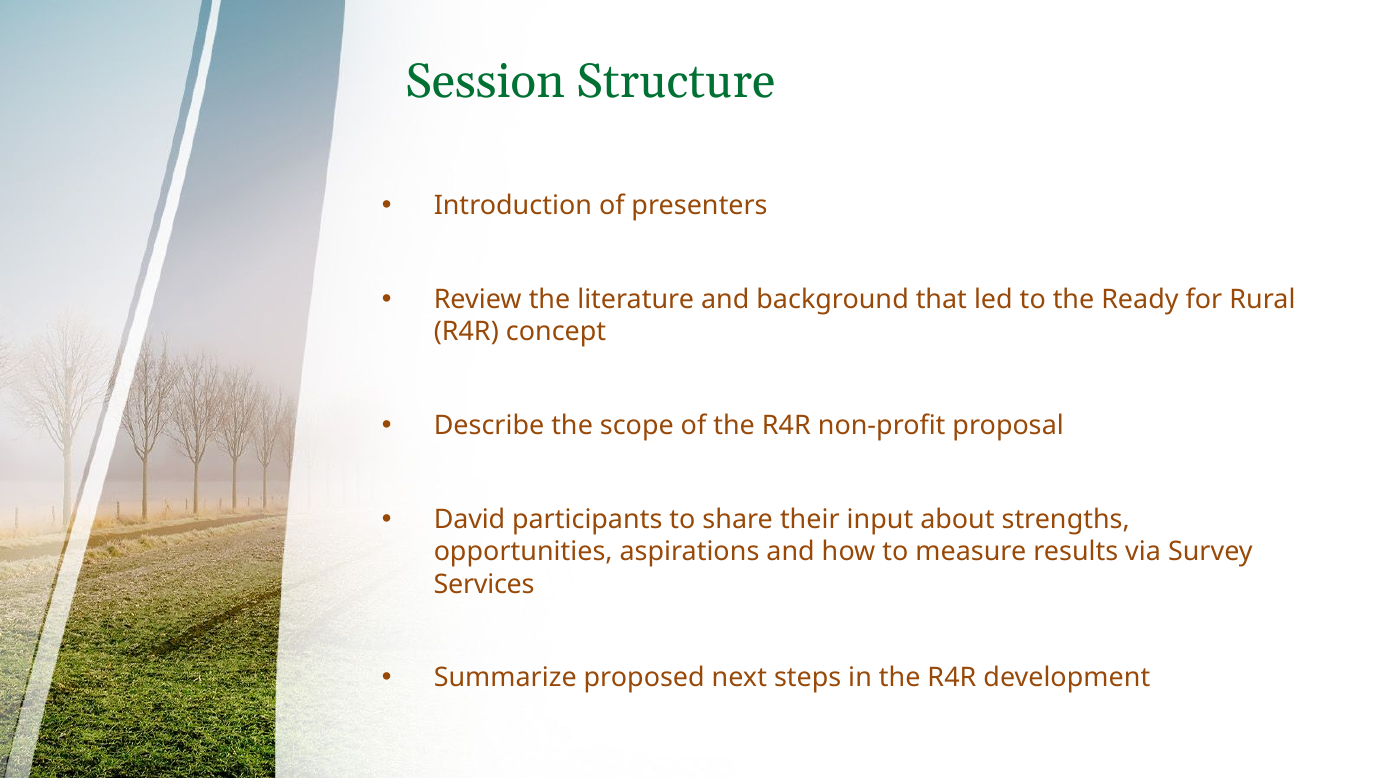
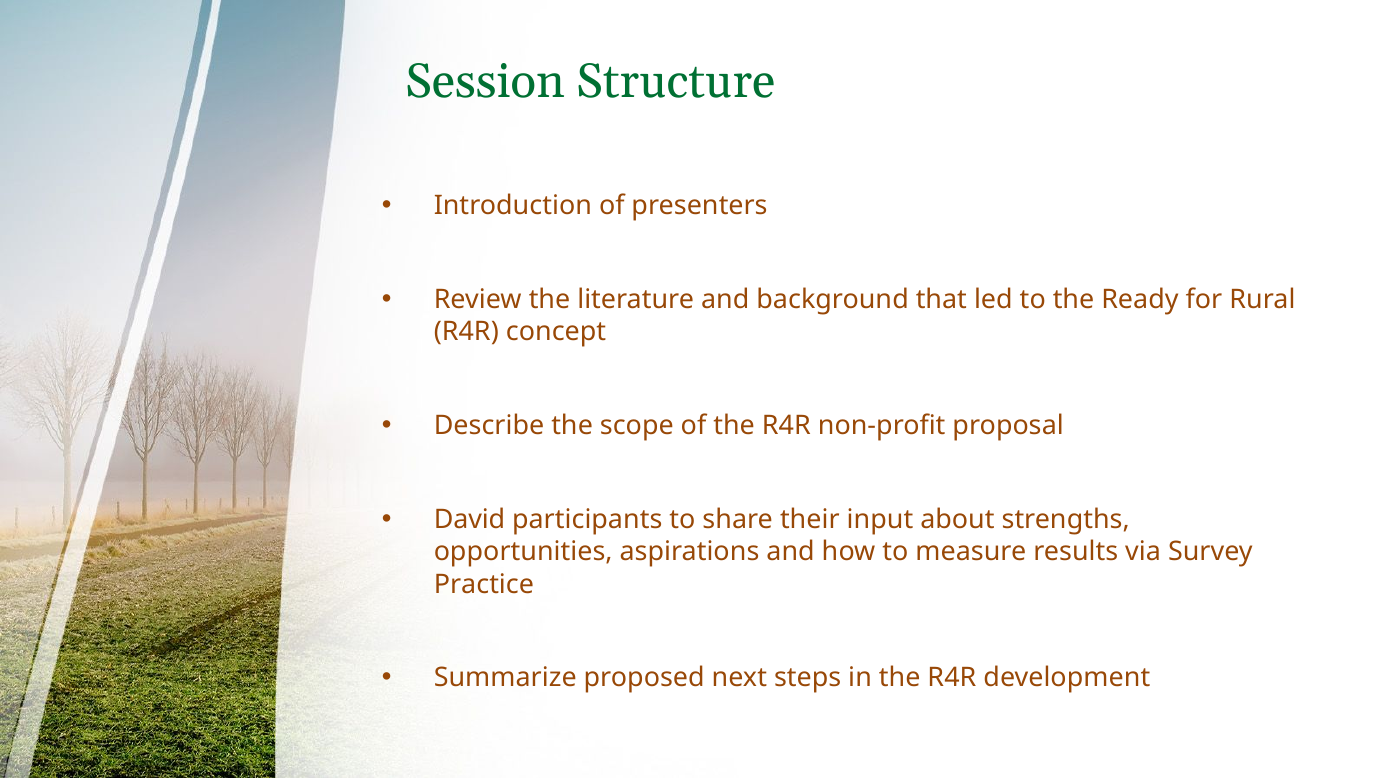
Services: Services -> Practice (484, 584)
